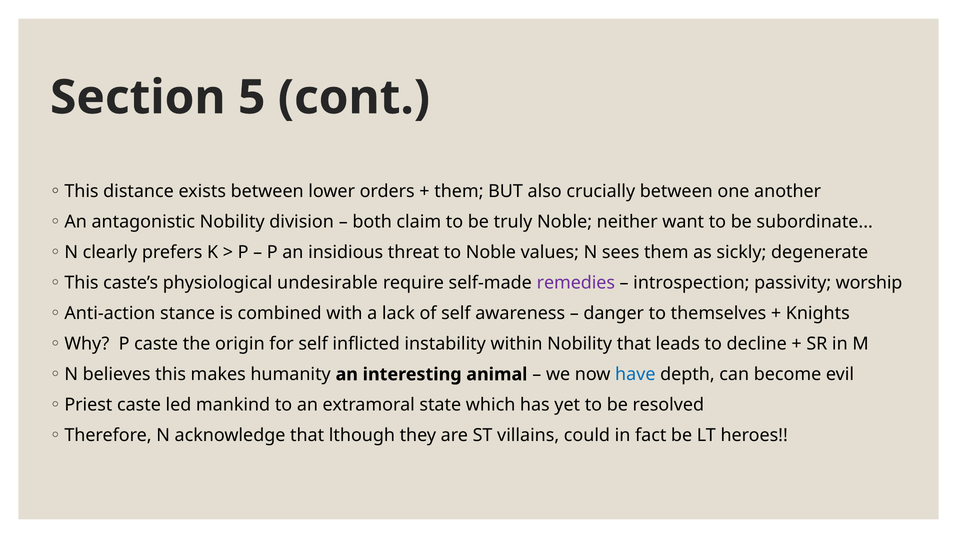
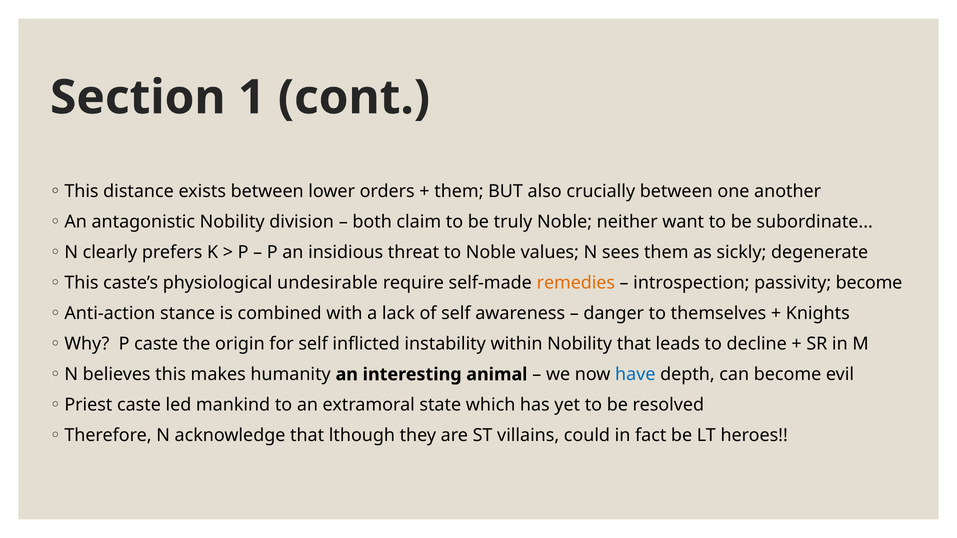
5: 5 -> 1 (252, 98)
remedies colour: purple -> orange (576, 283)
passivity worship: worship -> become (869, 283)
